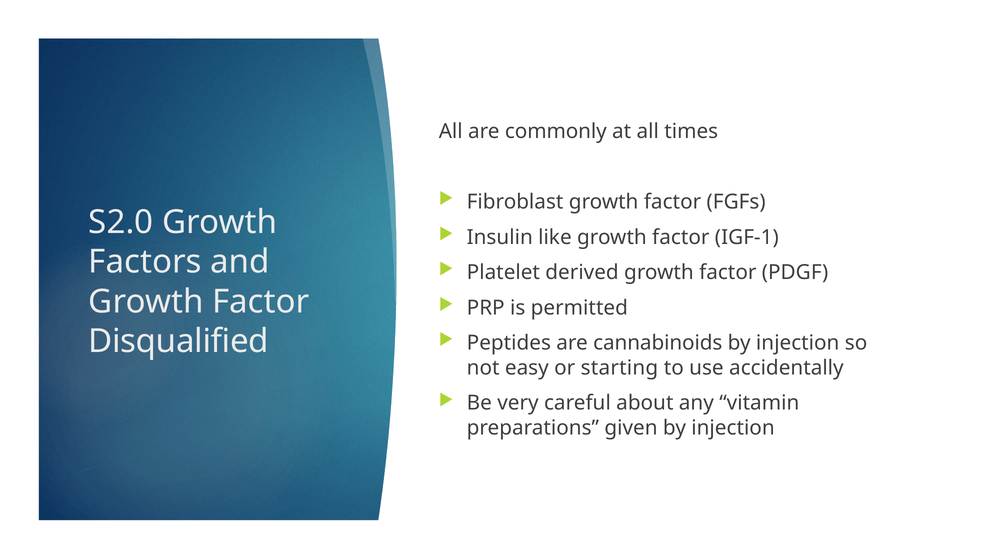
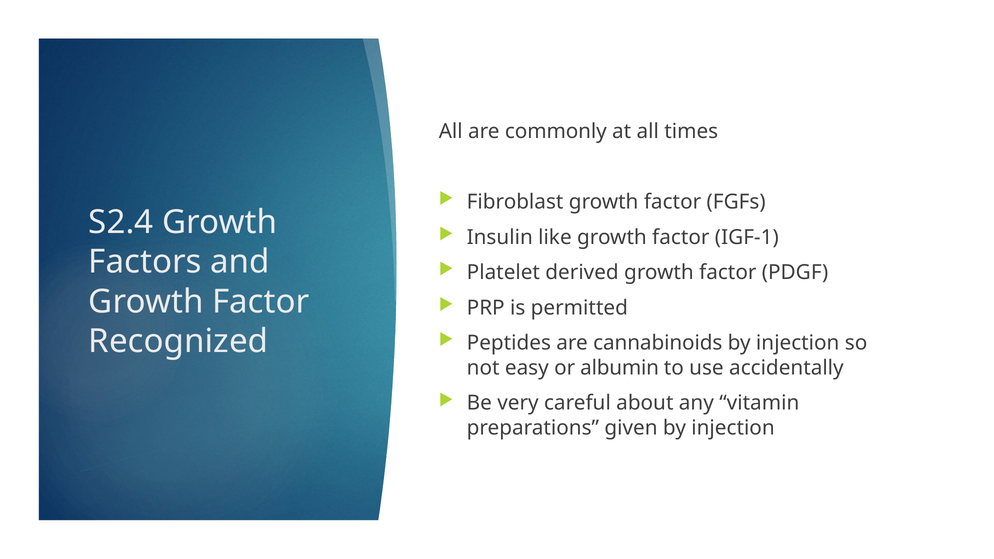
S2.0: S2.0 -> S2.4 (121, 222)
Disqualified: Disqualified -> Recognized (178, 342)
starting: starting -> albumin (620, 368)
